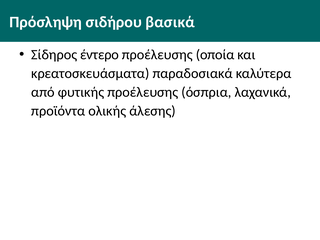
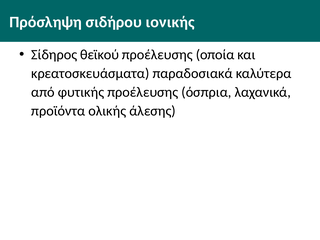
βασικά: βασικά -> ιονικής (170, 22)
έντερο: έντερο -> θεϊκού (100, 55)
